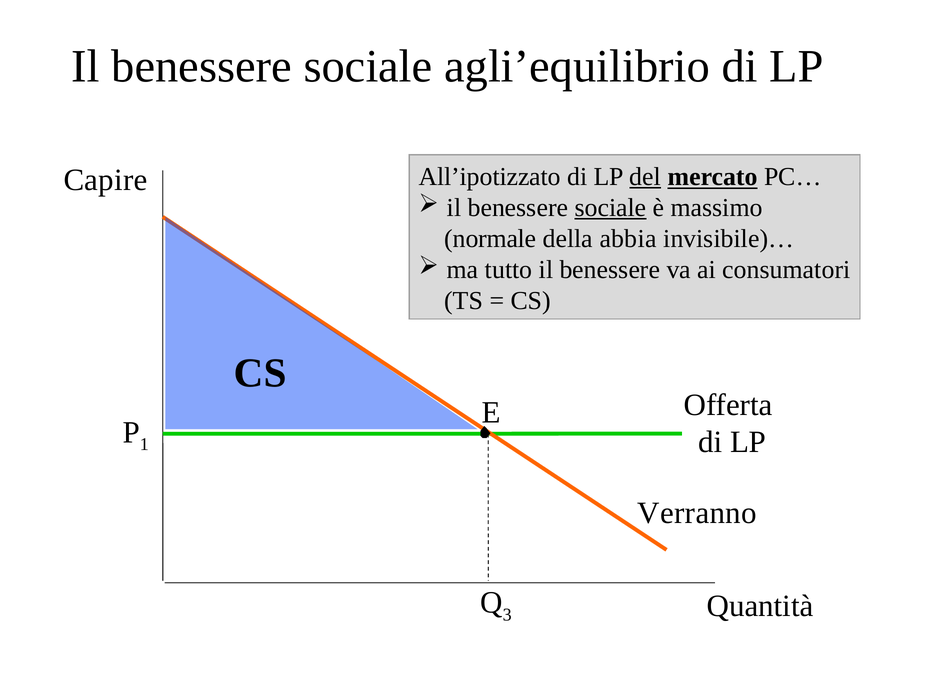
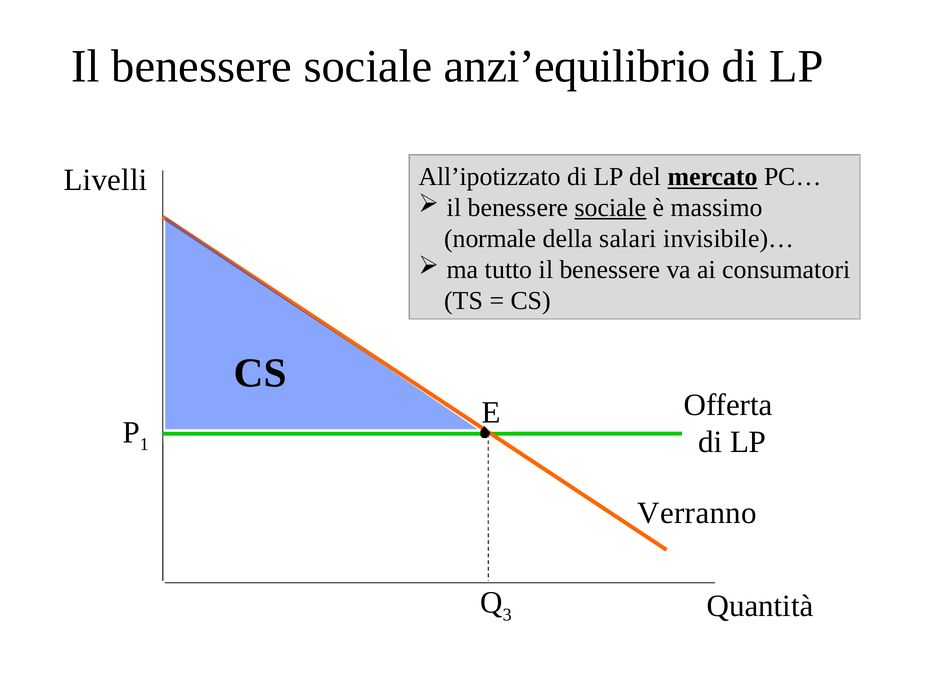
agli’equilibrio: agli’equilibrio -> anzi’equilibrio (577, 67)
del underline: present -> none (645, 177)
Capire: Capire -> Livelli (106, 180)
abbia: abbia -> salari (628, 239)
